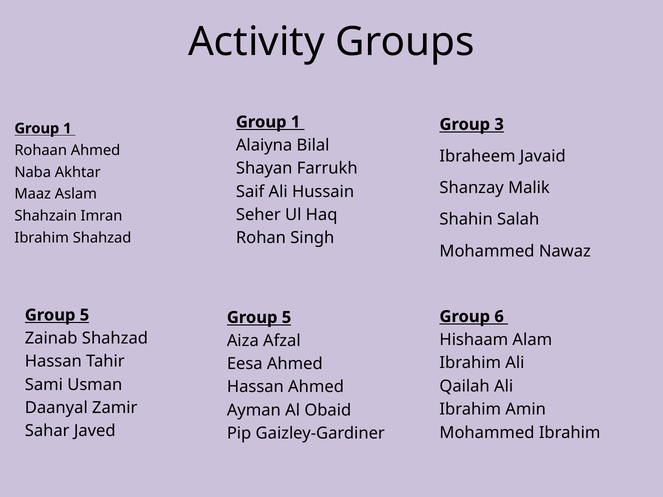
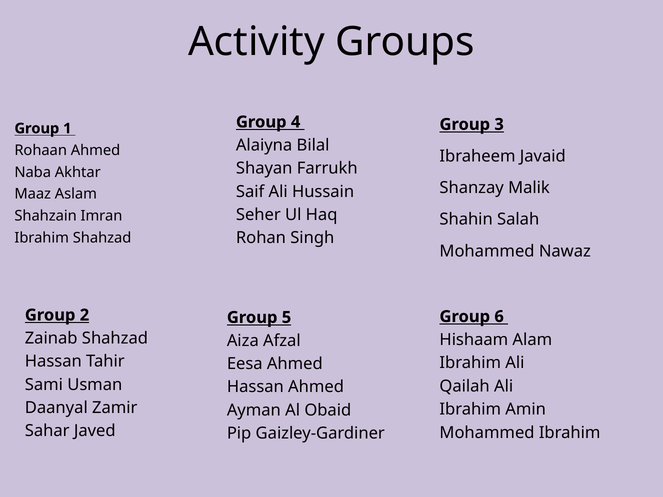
1: 1 -> 4 (296, 122)
5: 5 -> 2 (84, 315)
